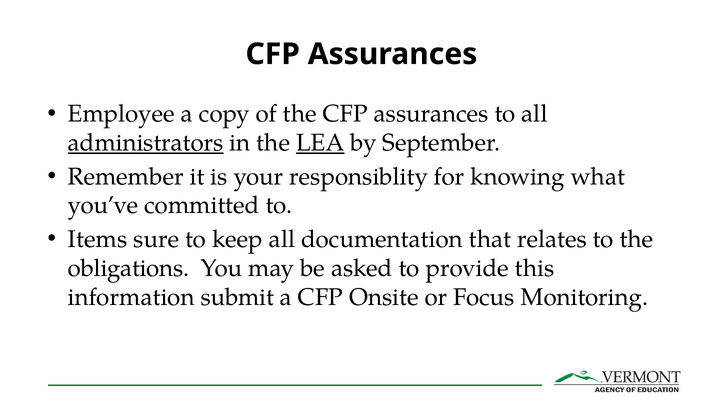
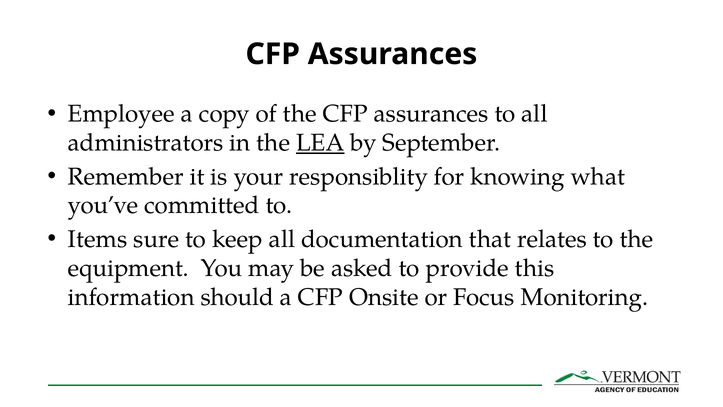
administrators underline: present -> none (146, 143)
obligations: obligations -> equipment (128, 268)
submit: submit -> should (237, 297)
